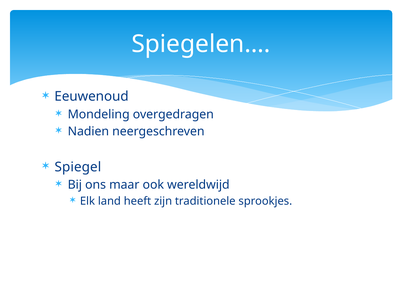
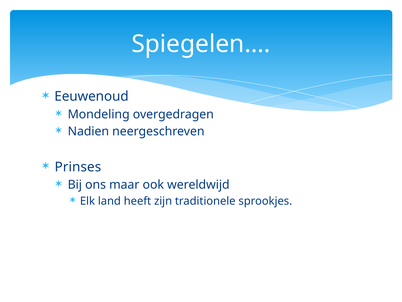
Spiegel: Spiegel -> Prinses (78, 167)
